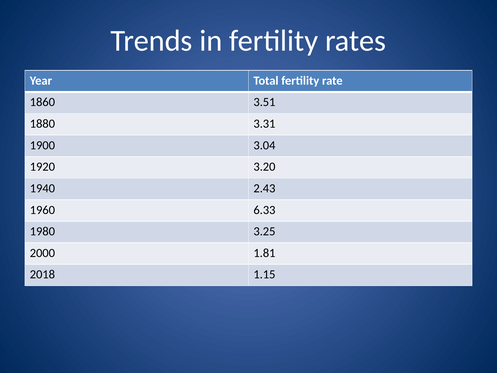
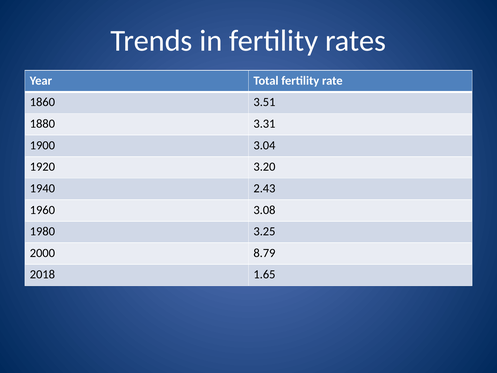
6.33: 6.33 -> 3.08 (264, 210)
1.81: 1.81 -> 8.79 (264, 253)
1.15: 1.15 -> 1.65 (264, 274)
